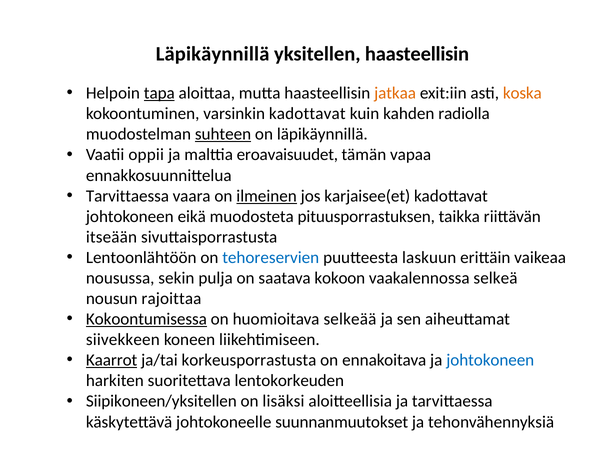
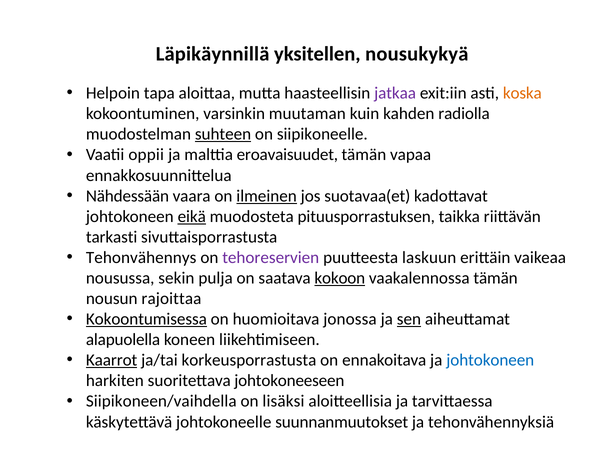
yksitellen haasteellisin: haasteellisin -> nousukykyä (417, 54)
tapa underline: present -> none (159, 93)
jatkaa colour: orange -> purple (395, 93)
varsinkin kadottavat: kadottavat -> muutaman (307, 114)
on läpikäynnillä: läpikäynnillä -> siipikoneelle (322, 134)
Tarvittaessa: Tarvittaessa -> Nähdessään (127, 196)
karjaisee(et: karjaisee(et -> suotavaa(et (367, 196)
eikä underline: none -> present (192, 216)
itseään: itseään -> tarkasti (112, 237)
Lentoonlähtöön: Lentoonlähtöön -> Tehonvähennys (141, 258)
tehoreservien colour: blue -> purple (271, 258)
kokoon underline: none -> present (340, 278)
vaakalennossa selkeä: selkeä -> tämän (496, 278)
selkeää: selkeää -> jonossa (350, 319)
sen underline: none -> present (409, 319)
siivekkeen: siivekkeen -> alapuolella (123, 340)
lentokorkeuden: lentokorkeuden -> johtokoneeseen (289, 381)
Siipikoneen/yksitellen: Siipikoneen/yksitellen -> Siipikoneen/vaihdella (161, 401)
